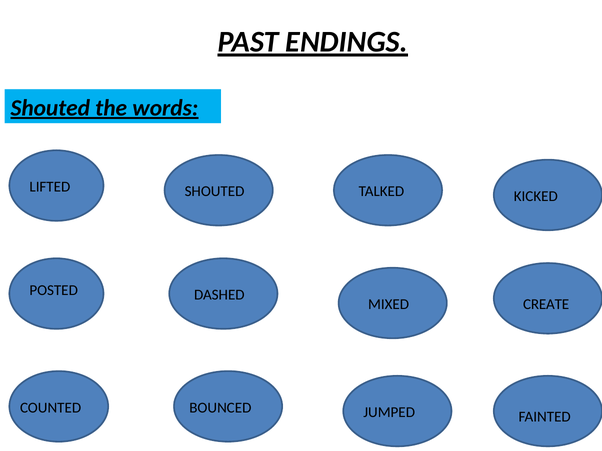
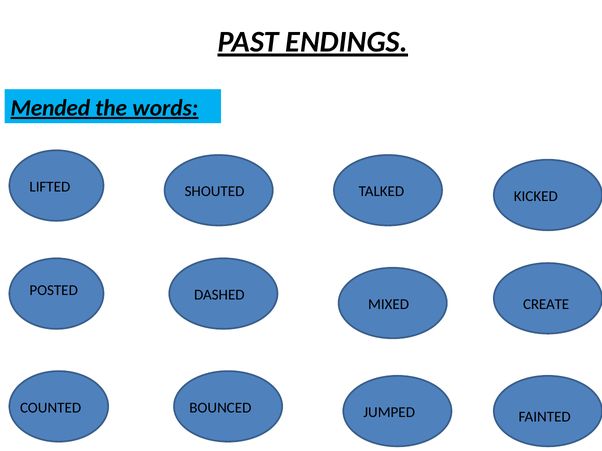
Shouted: Shouted -> Mended (50, 108)
